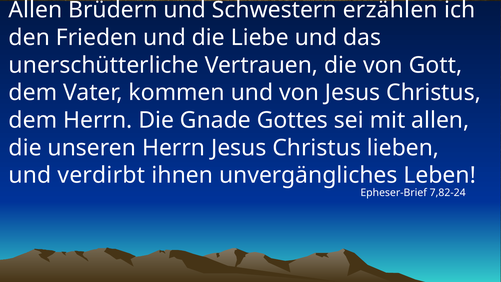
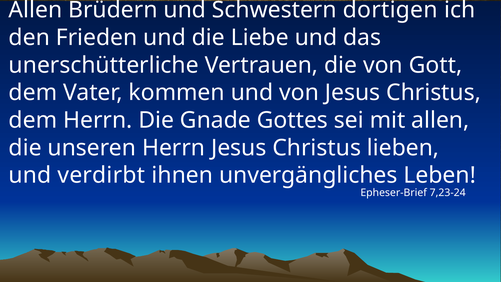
erzählen: erzählen -> dortigen (390, 10)
7,82-24: 7,82-24 -> 7,23-24 (448, 193)
